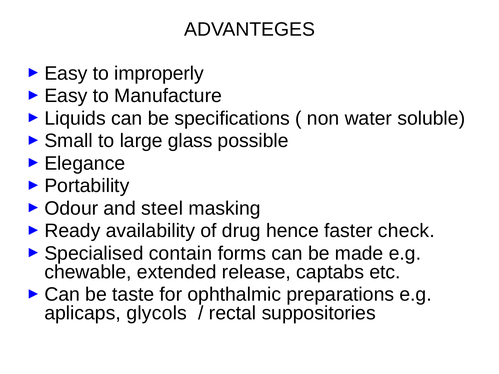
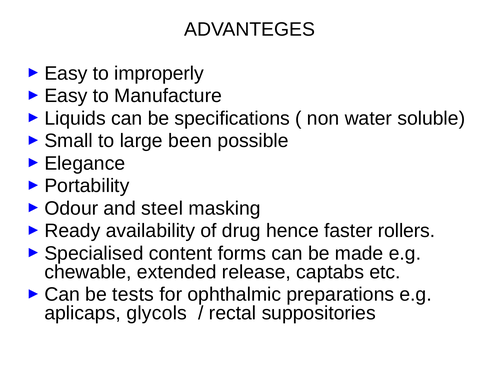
glass: glass -> been (190, 141)
check: check -> rollers (407, 231)
contain: contain -> content (181, 254)
taste: taste -> tests (133, 295)
